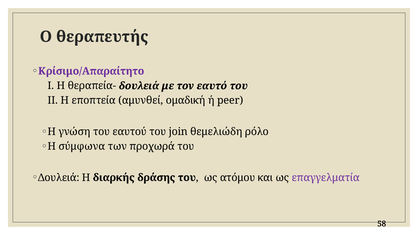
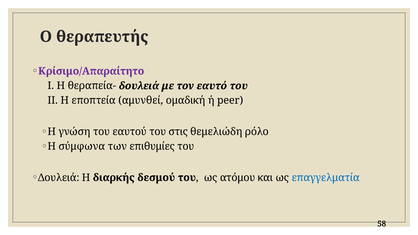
join: join -> στις (178, 132)
προχωρά: προχωρά -> επιθυμίες (152, 146)
δράσης: δράσης -> δεσμού (156, 178)
επαγγελματία colour: purple -> blue (326, 178)
